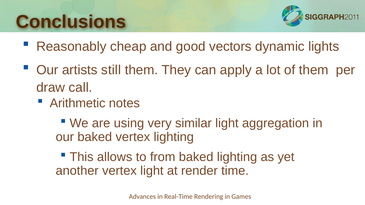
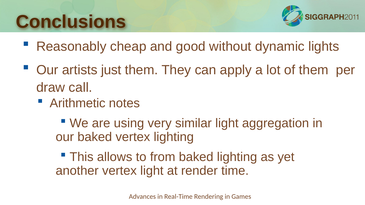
vectors: vectors -> without (230, 47)
still: still -> just (111, 70)
